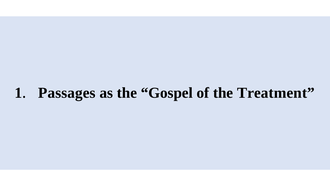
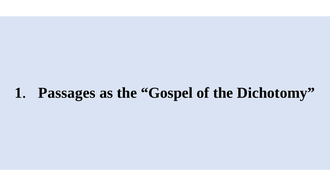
Treatment: Treatment -> Dichotomy (276, 93)
